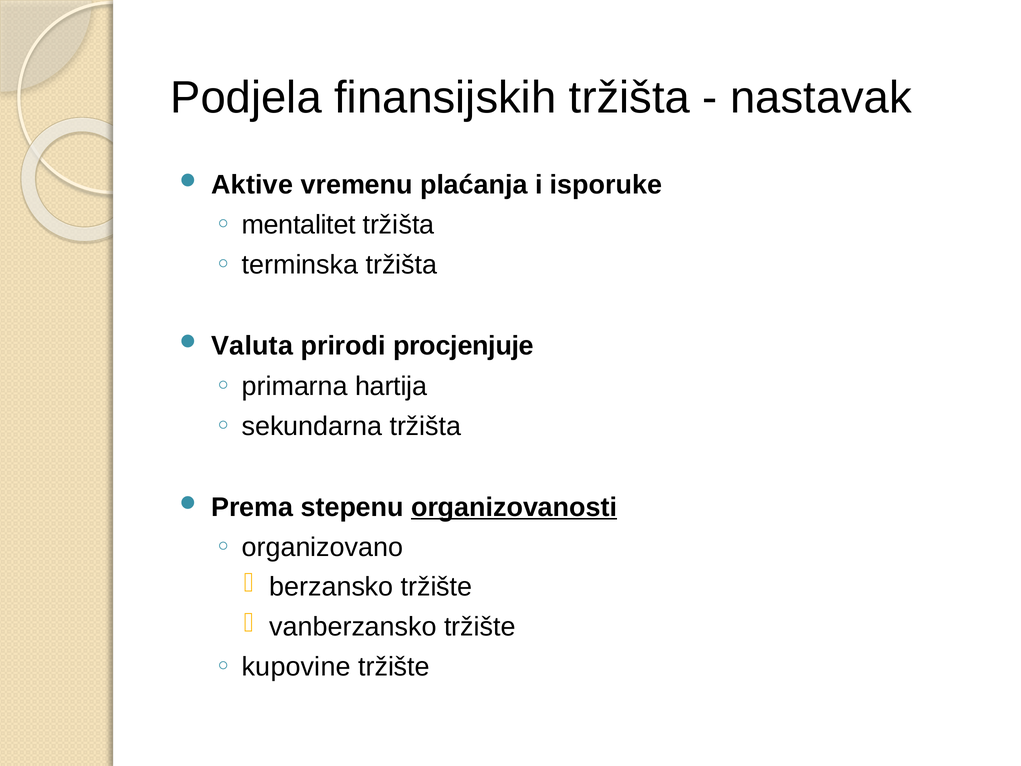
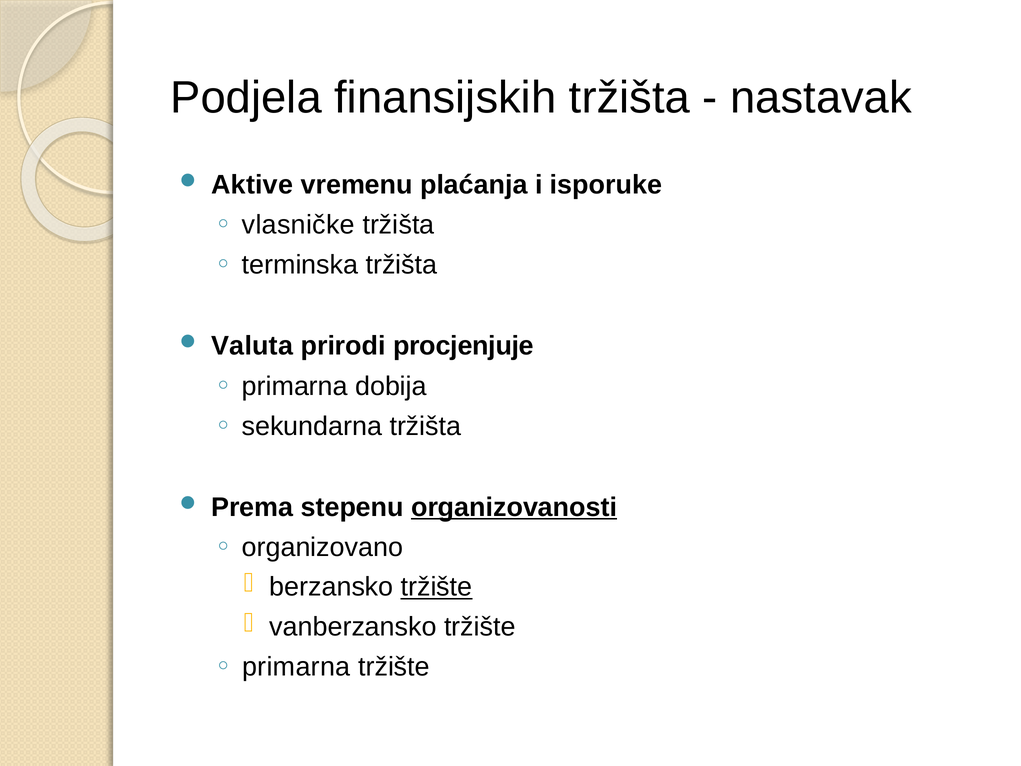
mentalitet: mentalitet -> vlasničke (298, 225)
hartija: hartija -> dobija (391, 386)
tržište underline: none -> present (437, 587)
kupovine: kupovine -> primarna (296, 667)
